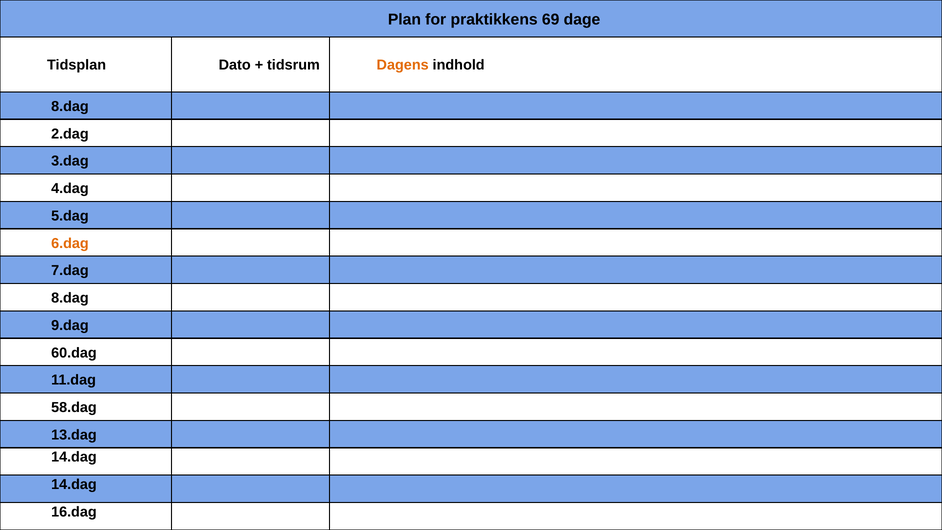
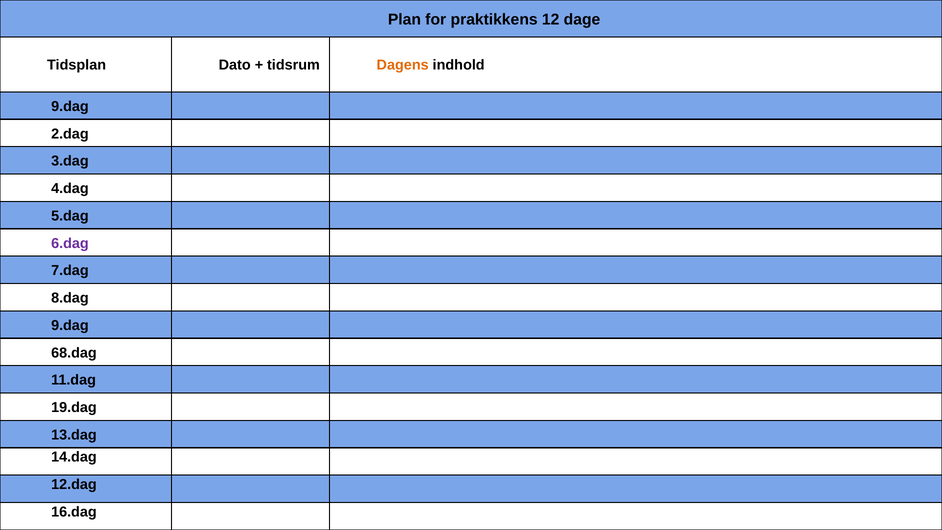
69: 69 -> 12 (551, 19)
8.dag: 8.dag -> 9.dag (70, 106)
6.dag colour: orange -> purple (70, 243)
60.dag: 60.dag -> 68.dag (74, 353)
58.dag: 58.dag -> 19.dag (74, 407)
14.dag: 14.dag -> 12.dag (74, 484)
